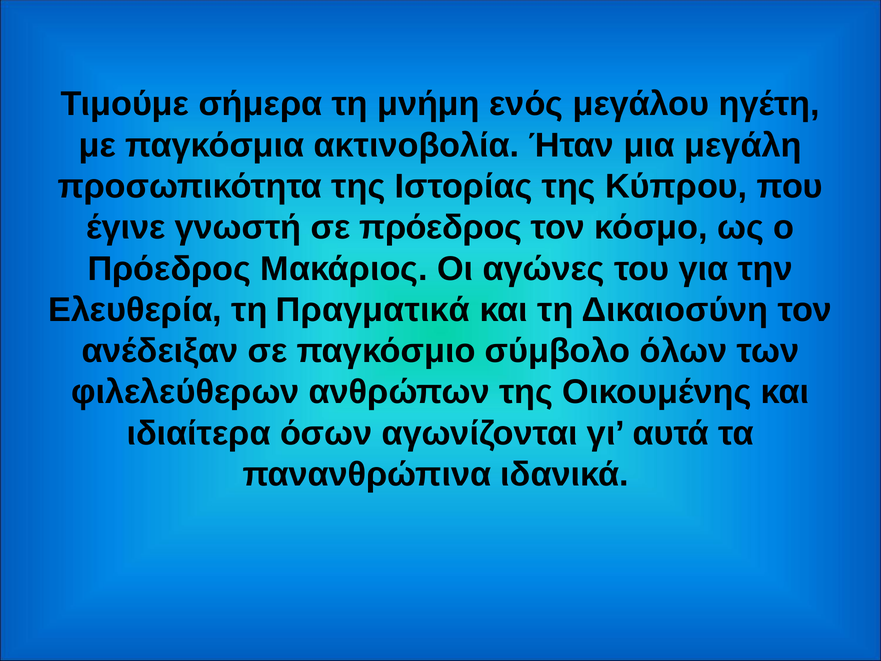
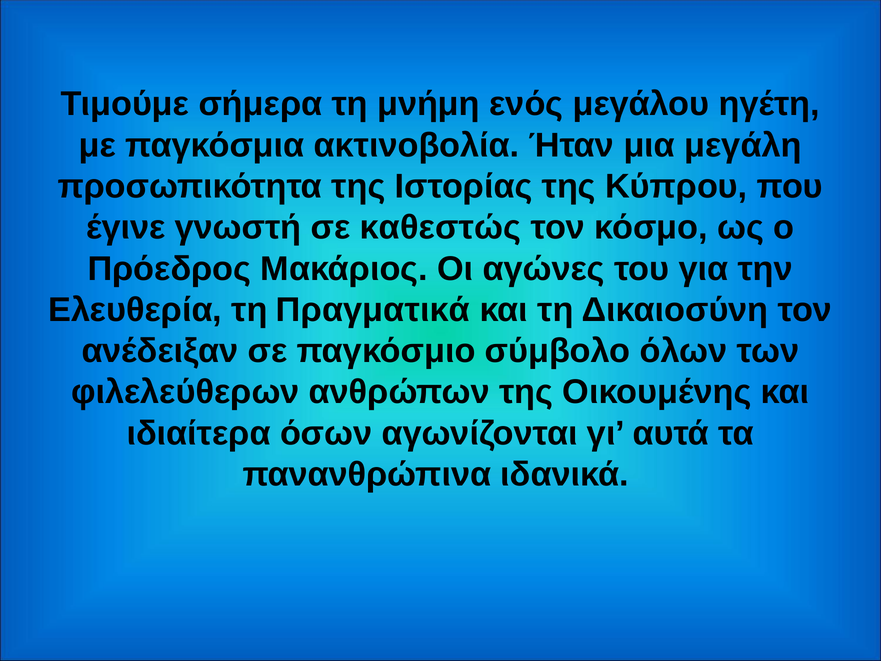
σε πρόεδρος: πρόεδρος -> καθεστώς (440, 227)
